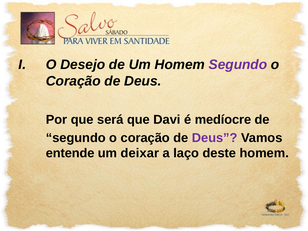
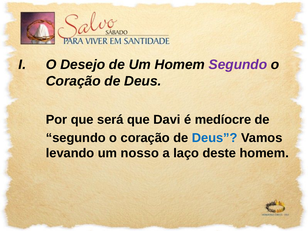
Deus colour: purple -> blue (215, 138)
entende: entende -> levando (70, 153)
deixar: deixar -> nosso (140, 153)
